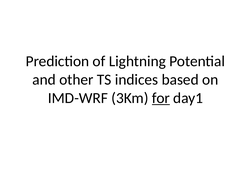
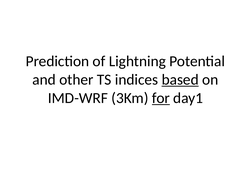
based underline: none -> present (180, 80)
